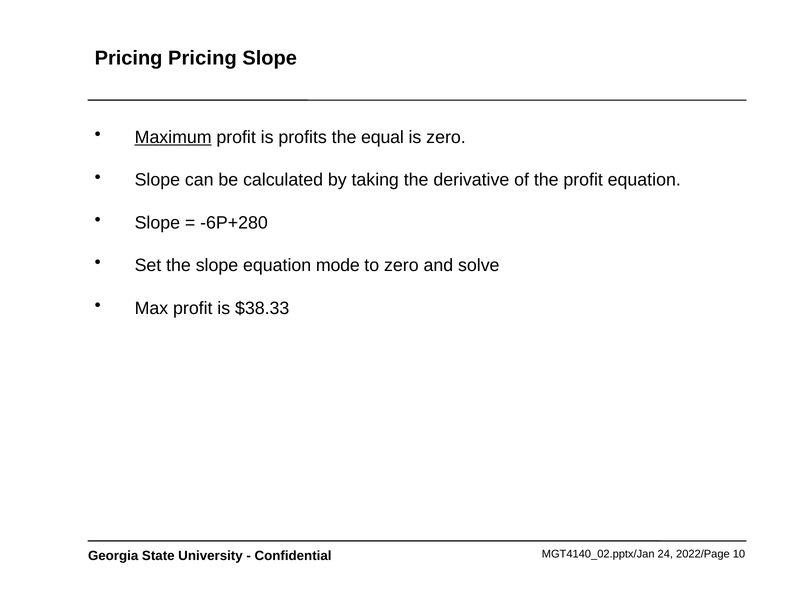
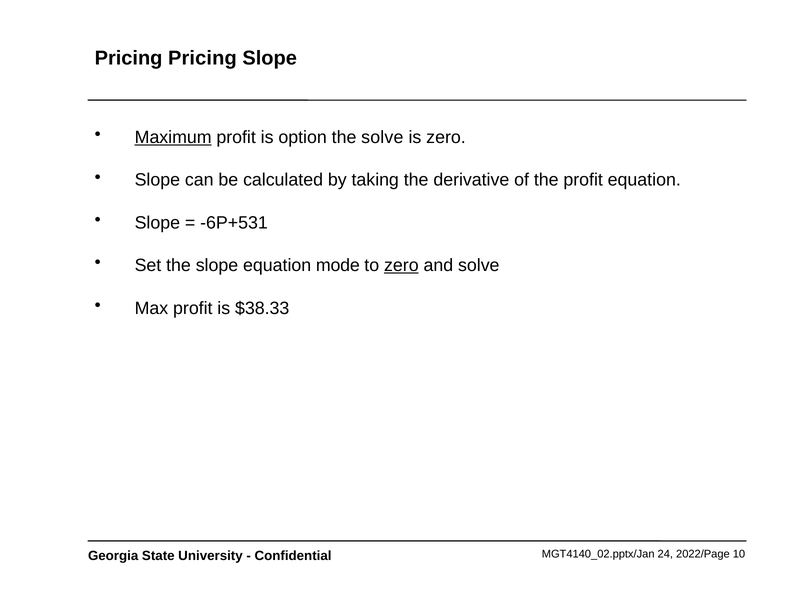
profits: profits -> option (303, 137)
the equal: equal -> solve (382, 137)
-6P+280: -6P+280 -> -6P+531 (234, 223)
zero underline: none -> present (401, 265)
